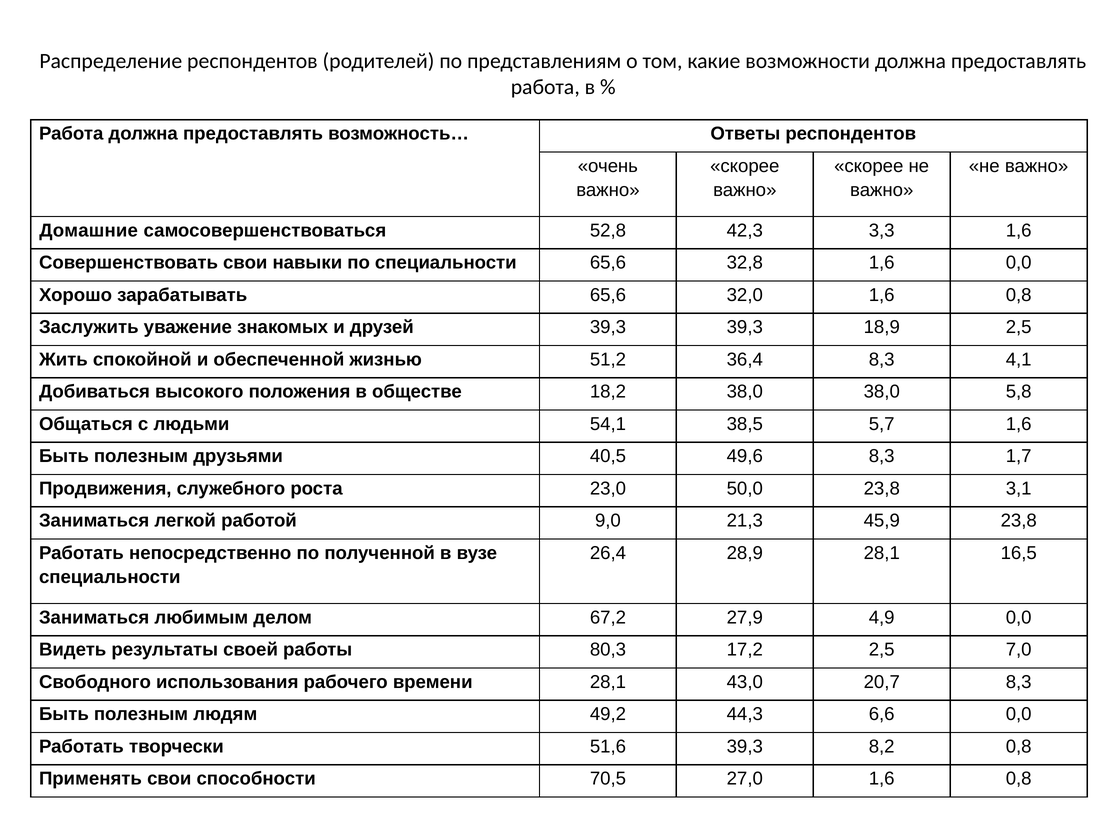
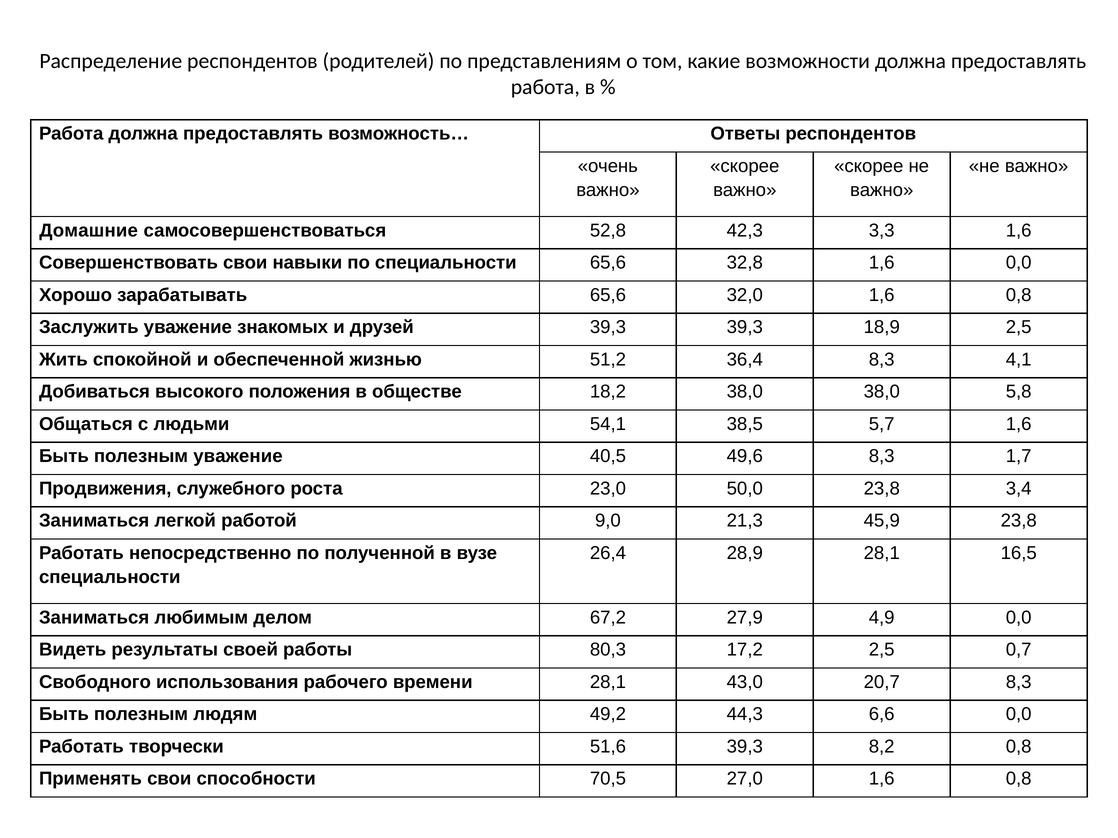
полезным друзьями: друзьями -> уважение (238, 456)
3,1: 3,1 -> 3,4 (1019, 489)
7,0: 7,0 -> 0,7 (1019, 650)
